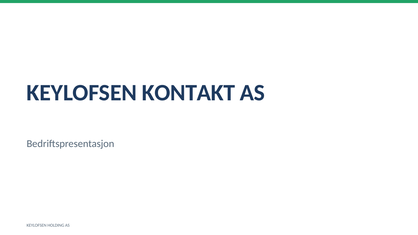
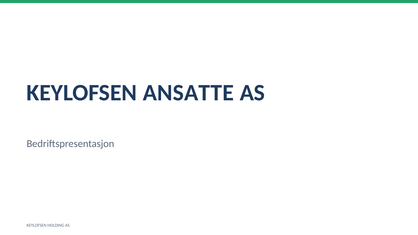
KONTAKT: KONTAKT -> ANSATTE (188, 93)
